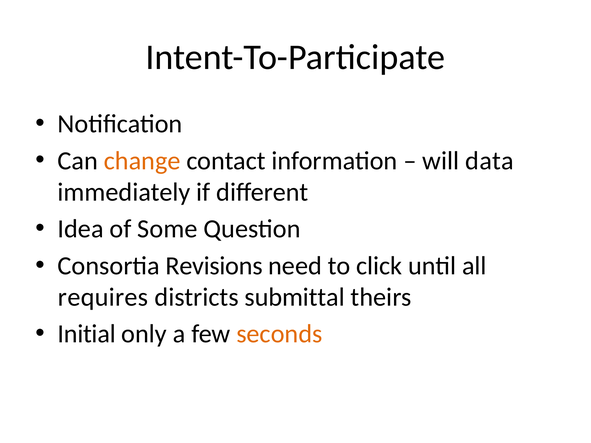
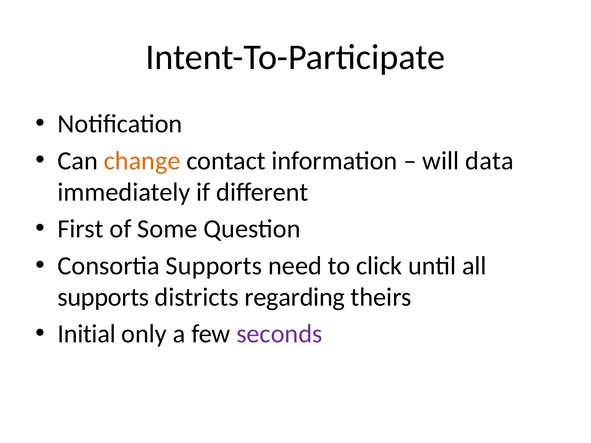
Idea: Idea -> First (81, 229)
Consortia Revisions: Revisions -> Supports (214, 266)
requires: requires -> supports (103, 297)
submittal: submittal -> regarding (295, 297)
seconds colour: orange -> purple (279, 334)
